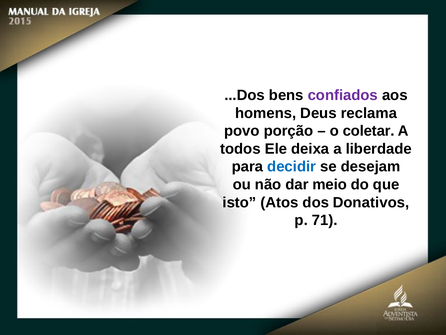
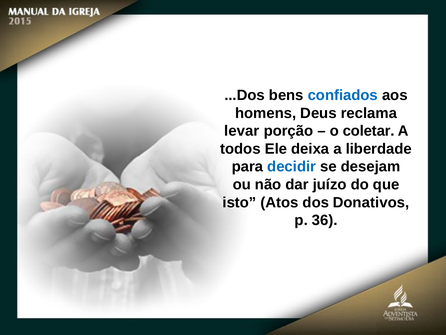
confiados colour: purple -> blue (343, 95)
povo: povo -> levar (242, 131)
meio: meio -> juízo (330, 184)
71: 71 -> 36 (325, 220)
